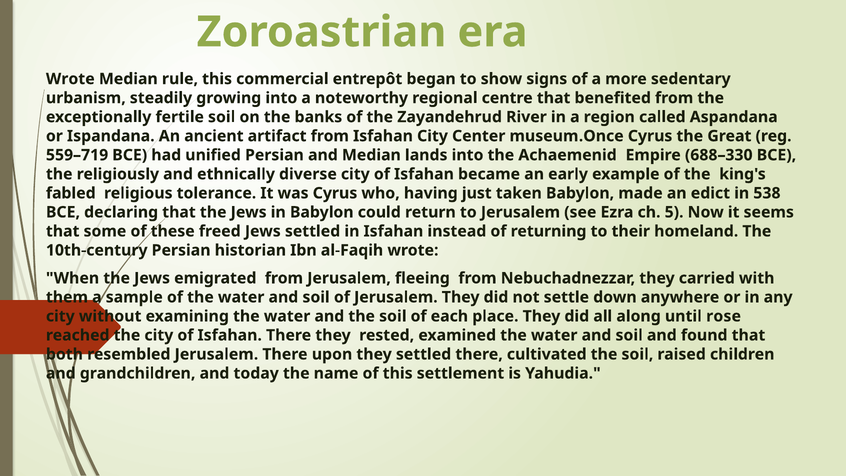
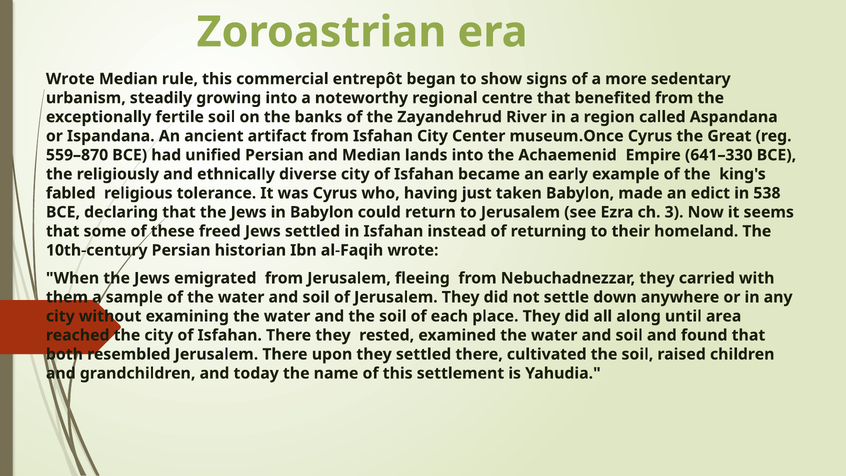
559–719: 559–719 -> 559–870 (77, 155)
688–330: 688–330 -> 641–330 (719, 155)
5: 5 -> 3 (674, 212)
rose: rose -> area (724, 316)
